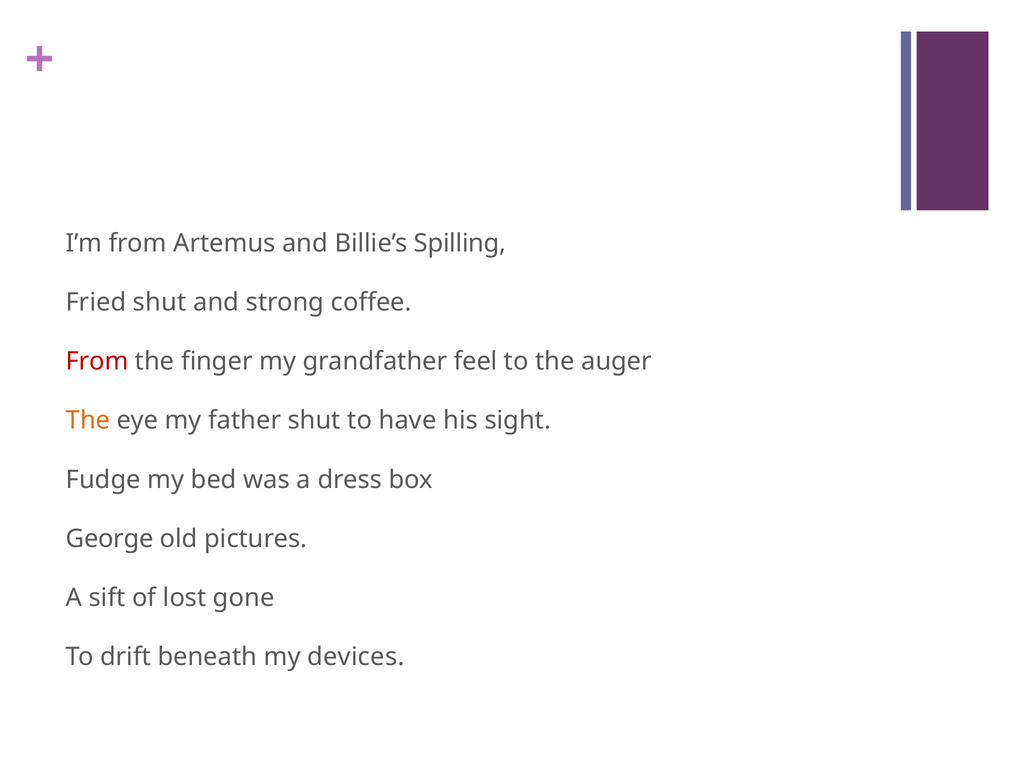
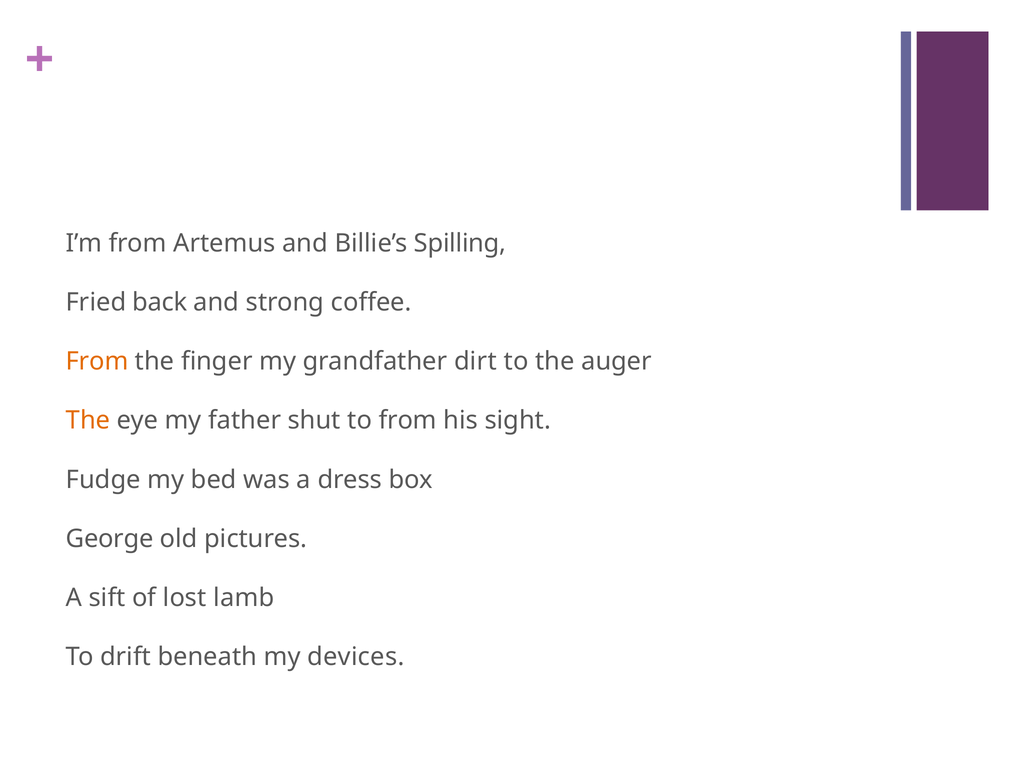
Fried shut: shut -> back (160, 302)
From colour: red -> orange (97, 361)
feel: feel -> dirt (475, 361)
to have: have -> from (408, 420)
gone: gone -> lamb (244, 597)
